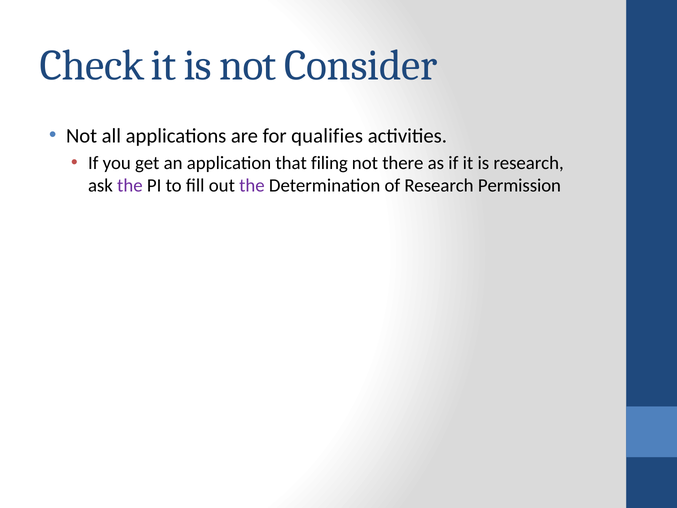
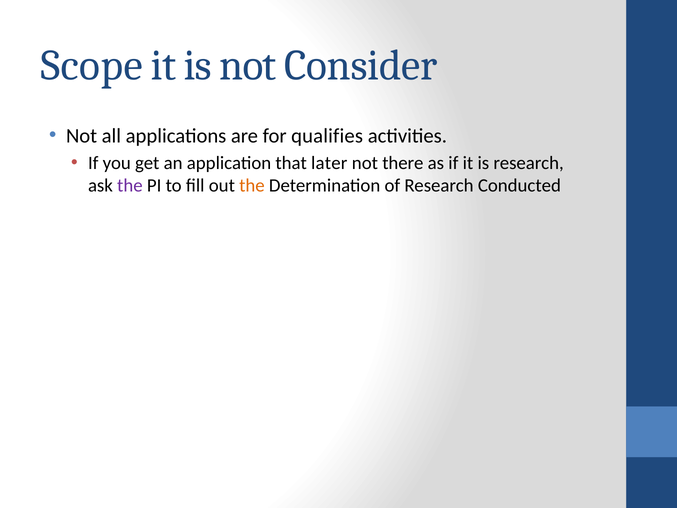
Check: Check -> Scope (92, 66)
filing: filing -> later (329, 163)
the colour: purple -> orange (252, 186)
Permission: Permission -> Conducted (519, 186)
